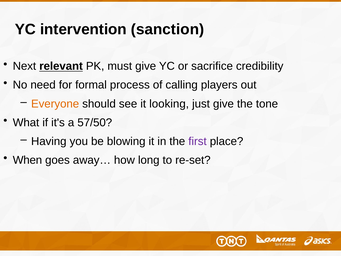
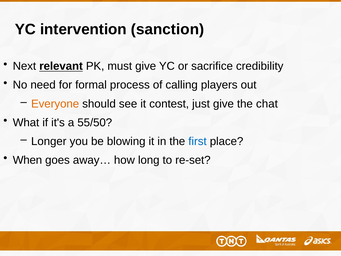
looking: looking -> contest (169, 104)
tone: tone -> chat (267, 104)
57/50: 57/50 -> 55/50 (95, 122)
Having: Having -> Longer (49, 141)
first colour: purple -> blue (198, 141)
